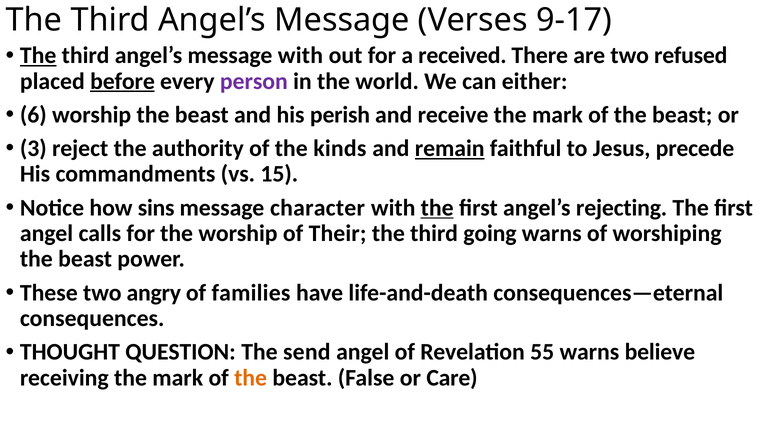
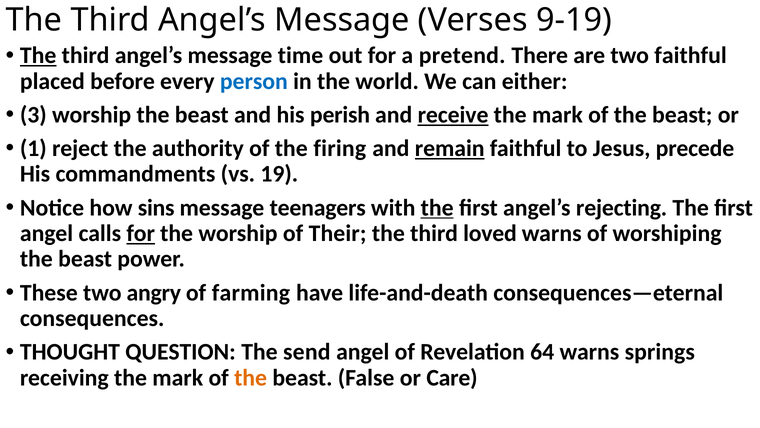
9-17: 9-17 -> 9-19 (574, 20)
message with: with -> time (301, 55)
received: received -> pretend (462, 55)
two refused: refused -> faithful (691, 55)
before underline: present -> none (123, 81)
person colour: purple -> blue (254, 81)
6: 6 -> 3 (33, 115)
receive underline: none -> present (453, 115)
3: 3 -> 1 (33, 148)
kinds: kinds -> firing (340, 148)
15: 15 -> 19 (279, 174)
character: character -> teenagers (318, 208)
for underline: none -> present (141, 233)
going: going -> loved (490, 233)
families: families -> farming (251, 292)
55: 55 -> 64 (542, 352)
believe: believe -> springs (660, 352)
